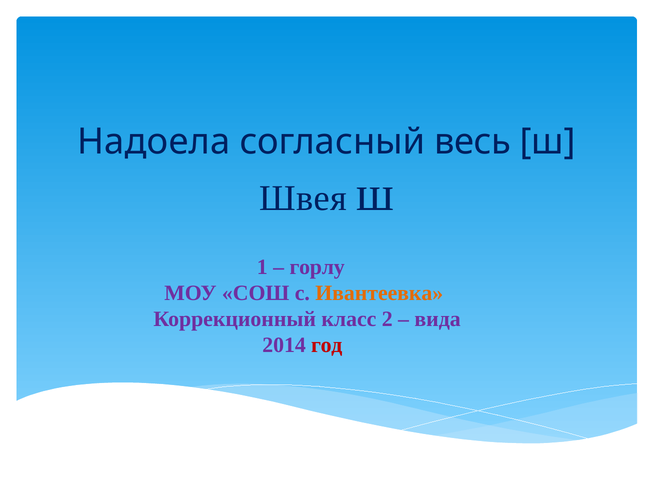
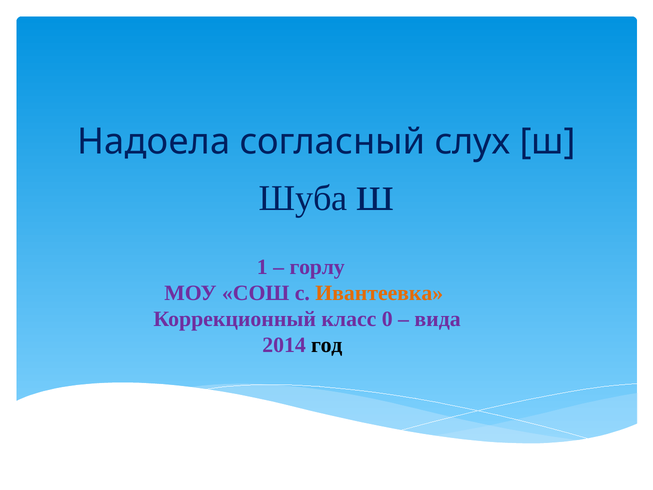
весь: весь -> слух (472, 142)
Швея: Швея -> Шуба (303, 198)
2: 2 -> 0 (387, 319)
год colour: red -> black (327, 345)
